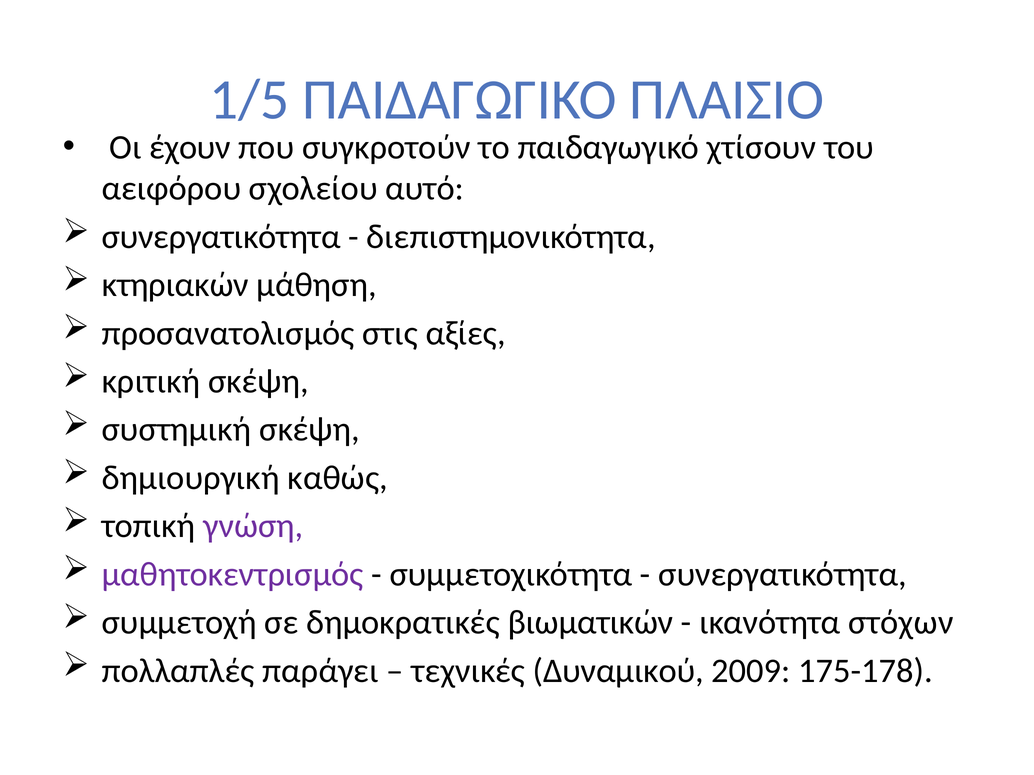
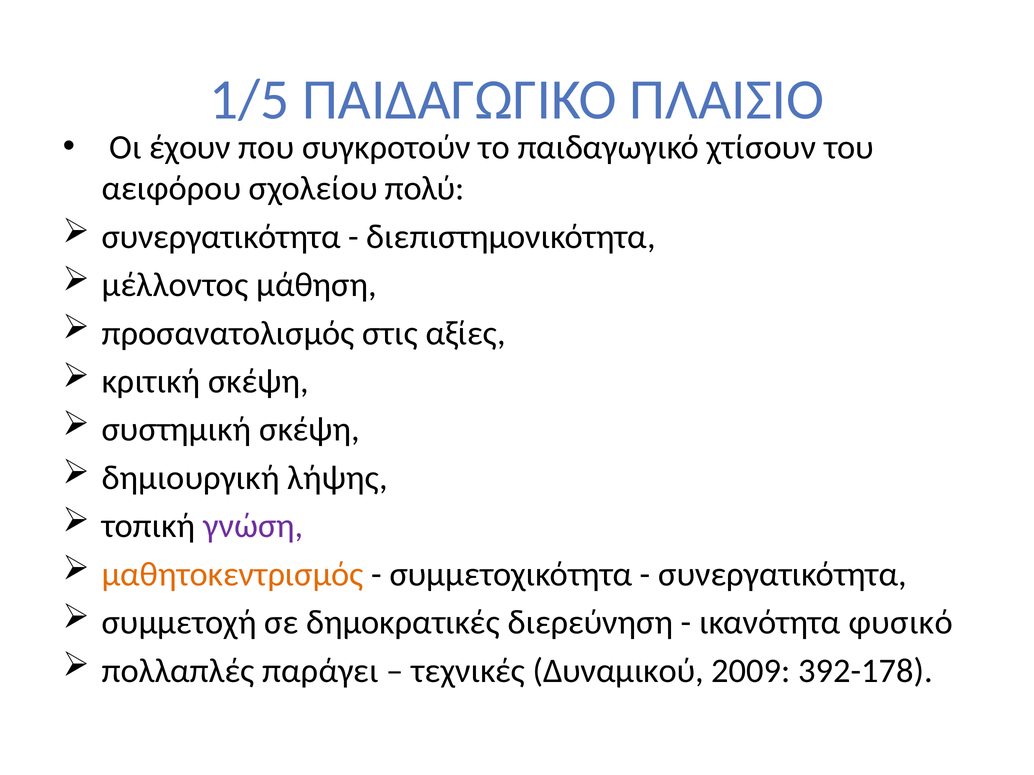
αυτό: αυτό -> πολύ (425, 189)
κτηριακών: κτηριακών -> μέλλοντος (175, 285)
καθώς: καθώς -> λήψης (338, 478)
μαθητοκεντρισμός colour: purple -> orange (233, 575)
βιωματικών: βιωματικών -> διερεύνηση (590, 623)
στόχων: στόχων -> φυσικό (901, 623)
175-178: 175-178 -> 392-178 (866, 671)
